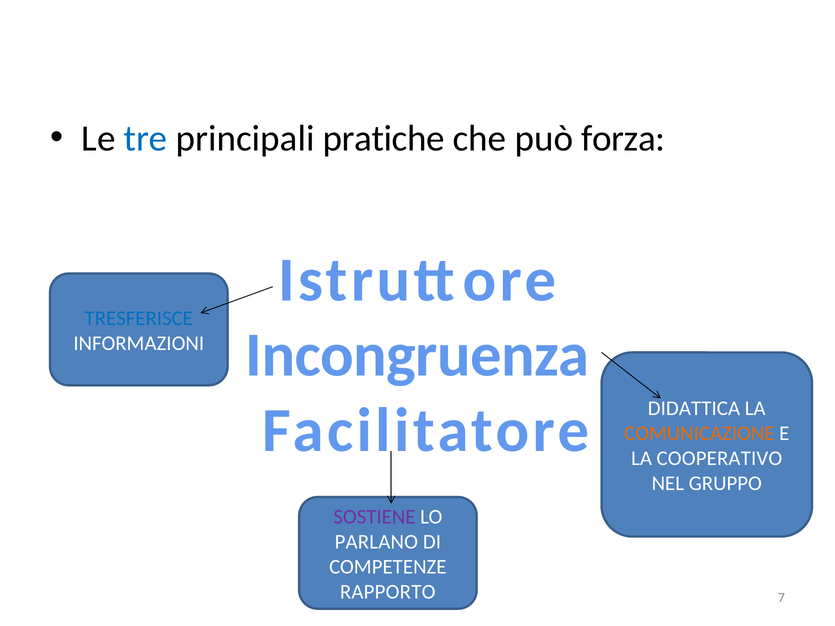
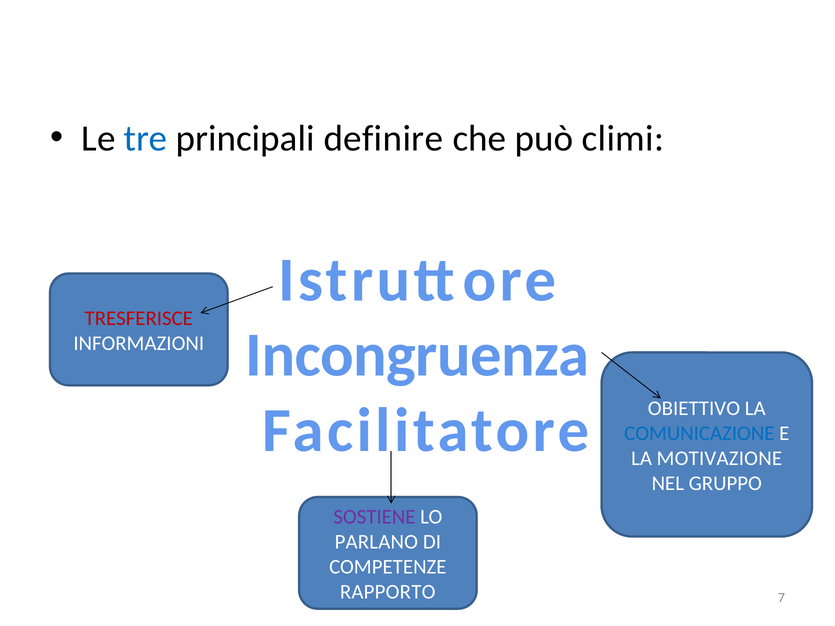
pratiche: pratiche -> definire (383, 138)
forza: forza -> climi (623, 138)
TRESFERISCE colour: blue -> red (139, 318)
DIDATTICA: DIDATTICA -> OBIETTIVO (694, 409)
COMUNICAZIONE colour: orange -> blue (699, 434)
COOPERATIVO: COOPERATIVO -> MOTIVAZIONE (719, 459)
